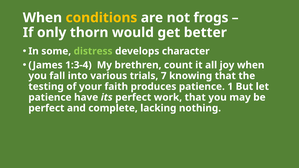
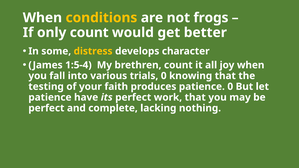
only thorn: thorn -> count (89, 33)
distress colour: light green -> yellow (93, 51)
1:3-4: 1:3-4 -> 1:5-4 (78, 65)
trials 7: 7 -> 0 (164, 76)
patience 1: 1 -> 0 (230, 87)
